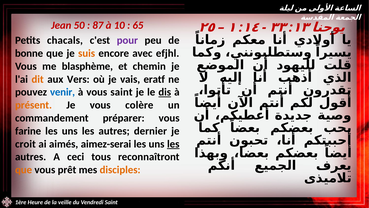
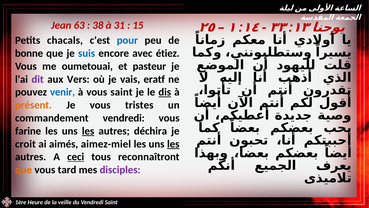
50: 50 -> 63 (79, 25)
87: 87 -> 38 (98, 25)
10: 10 -> 31 (119, 25)
65: 65 -> 15 (138, 25)
pour colour: purple -> blue (127, 40)
suis colour: orange -> blue (87, 53)
efjhl: efjhl -> étiez (168, 53)
blasphème: blasphème -> oumetouai (87, 66)
chemin: chemin -> pasteur (149, 66)
dit colour: orange -> purple (38, 79)
colère: colère -> tristes (139, 105)
commandement préparer: préparer -> vendredi (124, 118)
les underline: none -> present (88, 131)
dernier: dernier -> déchira (150, 131)
aimez-serai: aimez-serai -> aimez-miel (106, 144)
ceci underline: none -> present (76, 157)
prêt: prêt -> tard (67, 170)
disciples colour: orange -> purple (120, 170)
